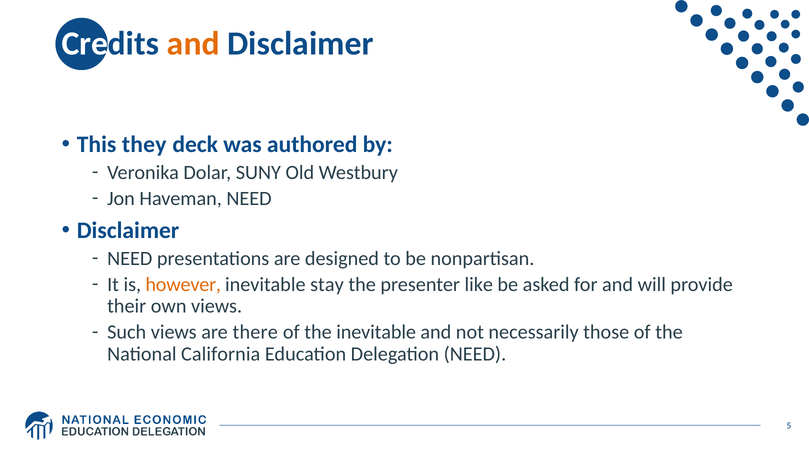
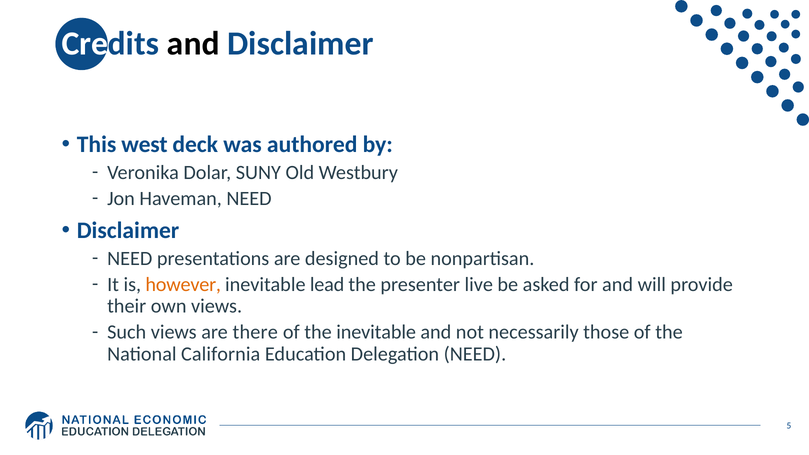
and colour: orange -> black (193, 44)
they: they -> west (144, 145)
stay: stay -> lead (327, 284)
like: like -> live (479, 284)
